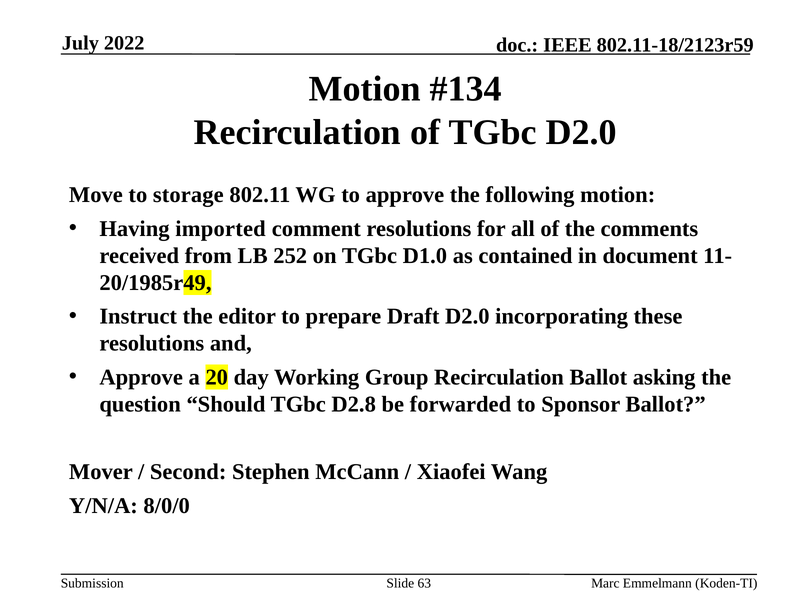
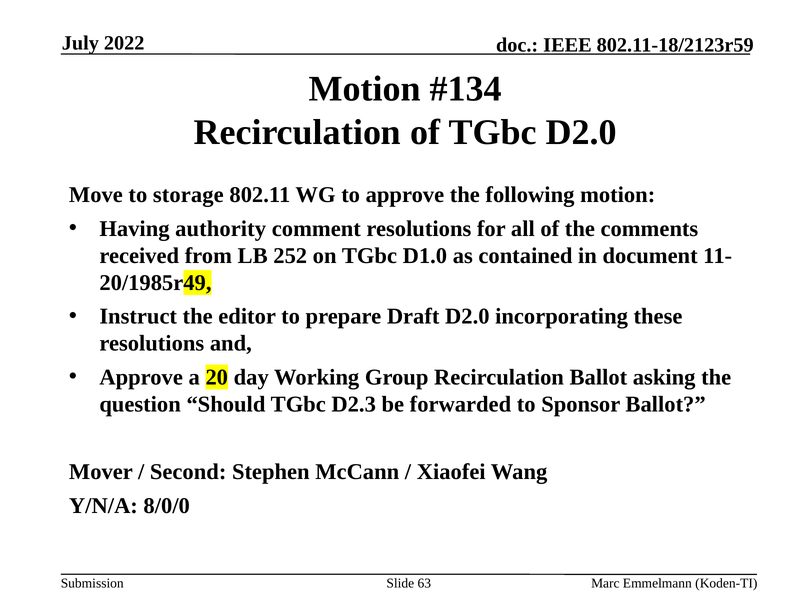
imported: imported -> authority (221, 229)
D2.8: D2.8 -> D2.3 (354, 405)
